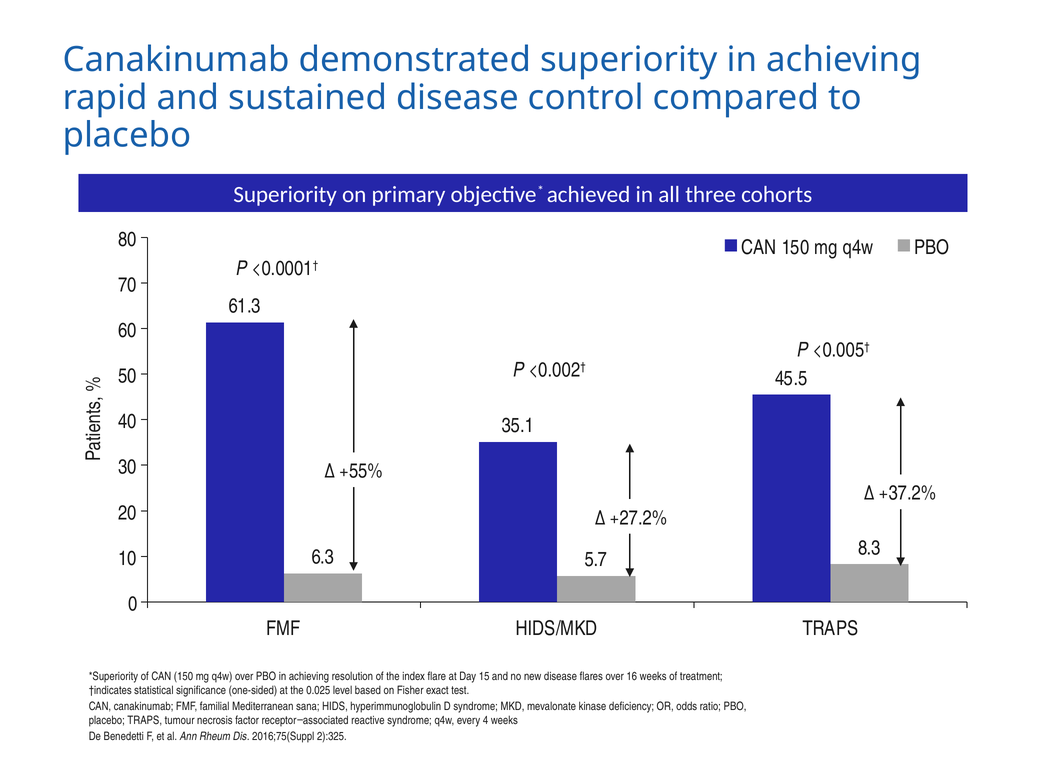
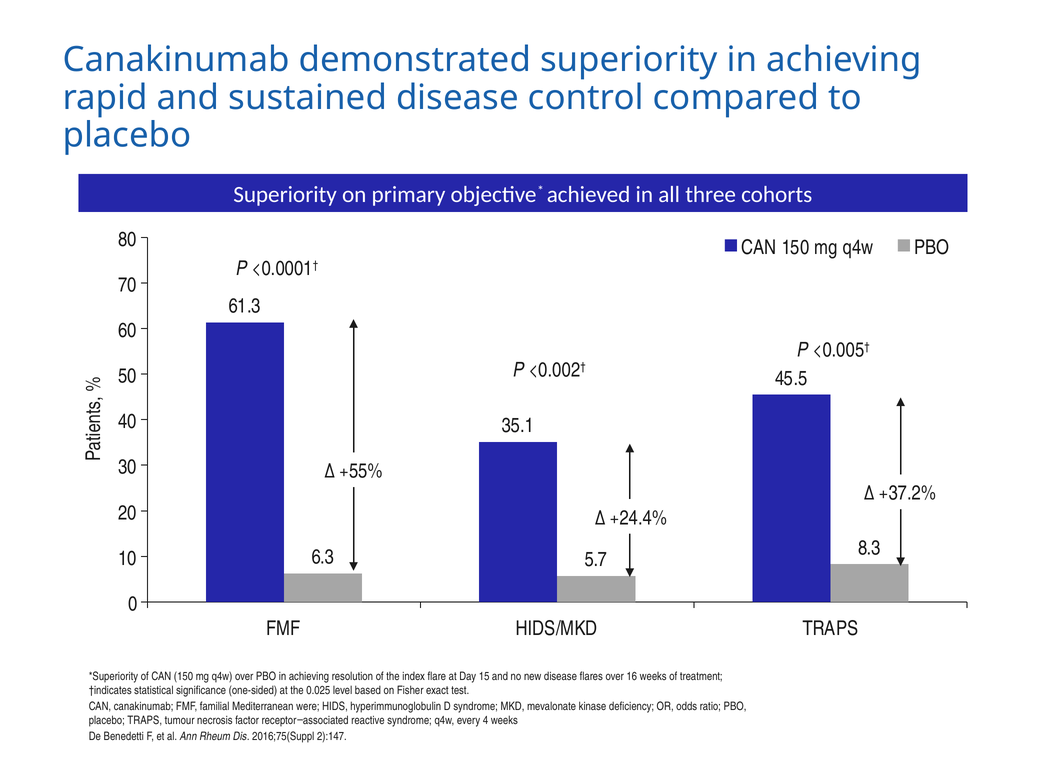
+27.2%: +27.2% -> +24.4% (638, 518)
sana: sana -> were (308, 707)
2):325: 2):325 -> 2):147 (332, 737)
